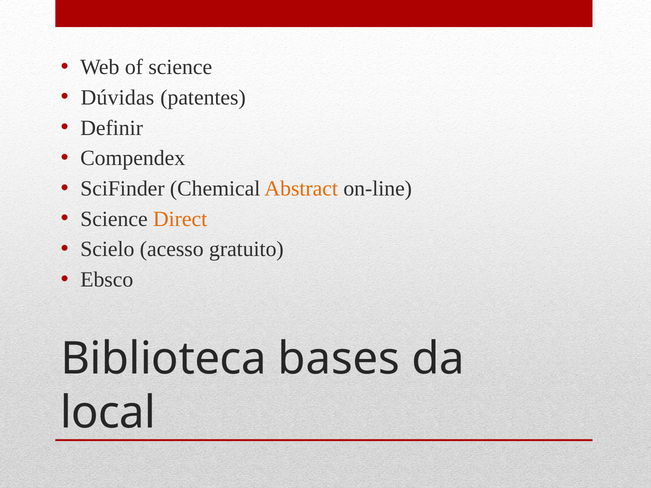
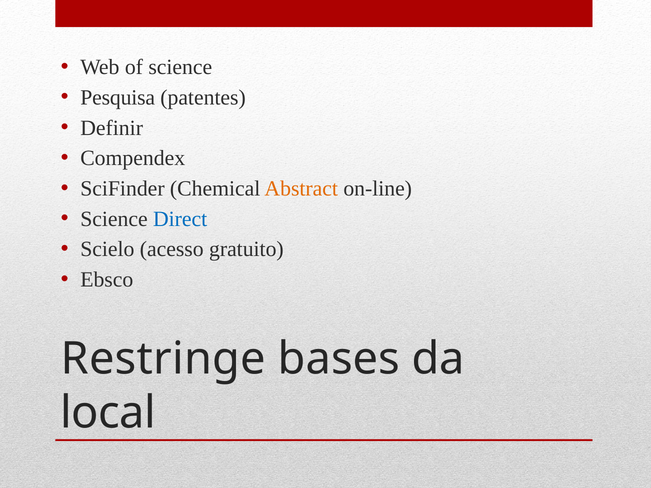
Dúvidas: Dúvidas -> Pesquisa (118, 98)
Direct colour: orange -> blue (180, 219)
Biblioteca: Biblioteca -> Restringe (163, 359)
